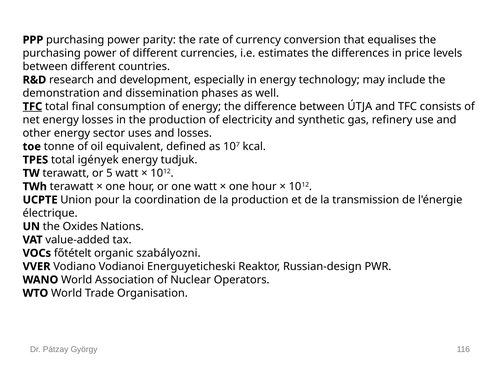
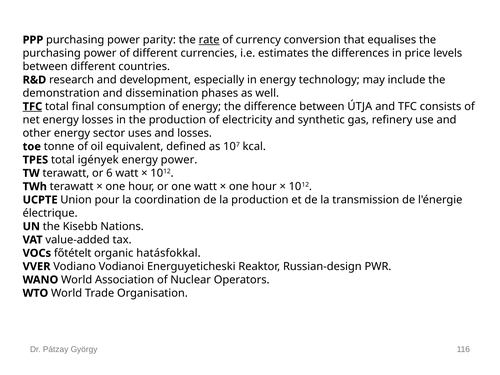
rate underline: none -> present (209, 40)
energy tudjuk: tudjuk -> power (179, 160)
5: 5 -> 6 (109, 173)
Oxides: Oxides -> Kisebb (80, 226)
szabályozni: szabályozni -> hatásfokkal (168, 253)
